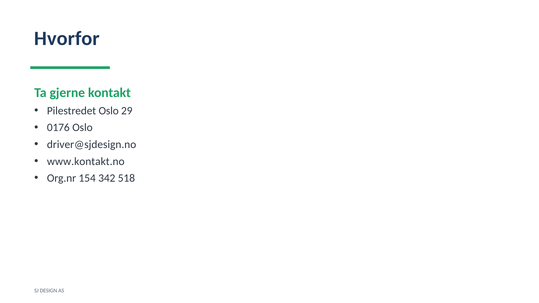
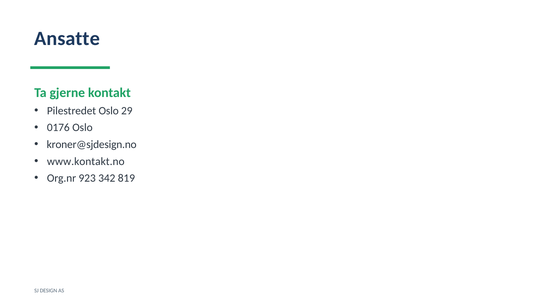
Hvorfor: Hvorfor -> Ansatte (67, 38)
driver@sjdesign.no: driver@sjdesign.no -> kroner@sjdesign.no (92, 145)
154: 154 -> 923 (87, 178)
518: 518 -> 819 (126, 178)
